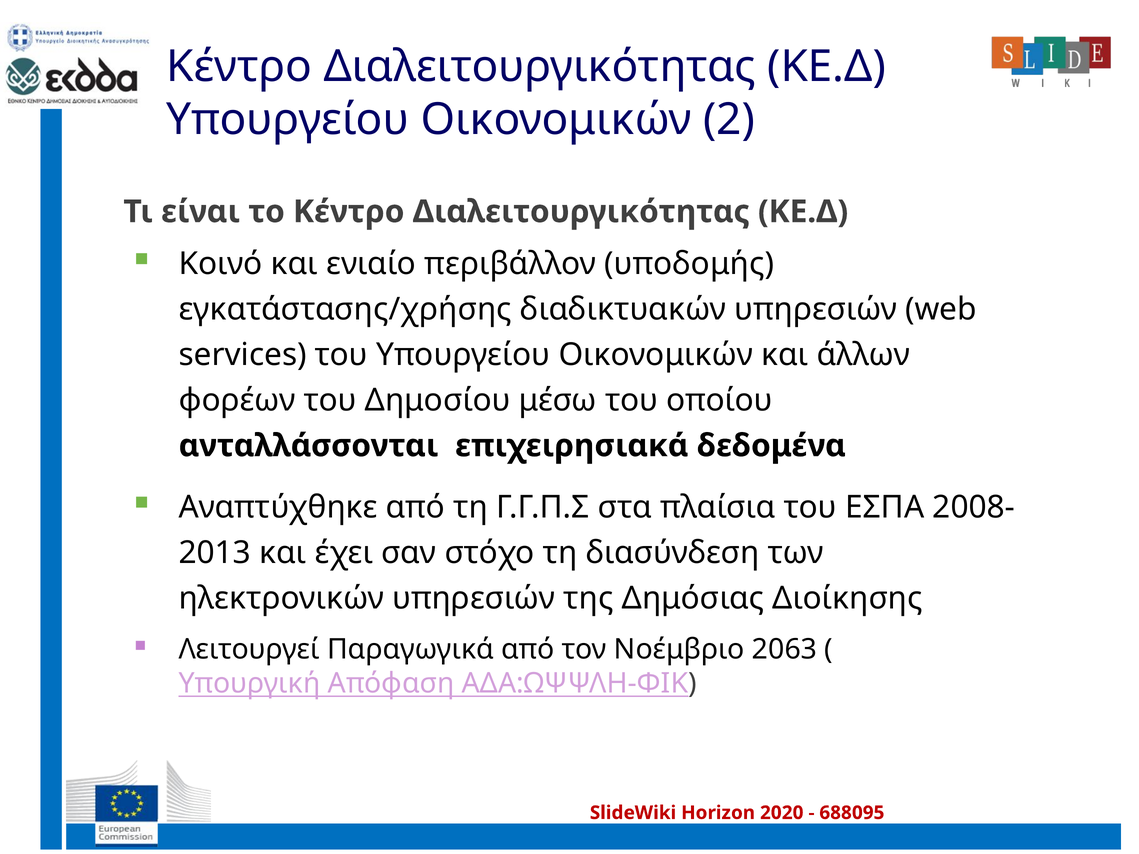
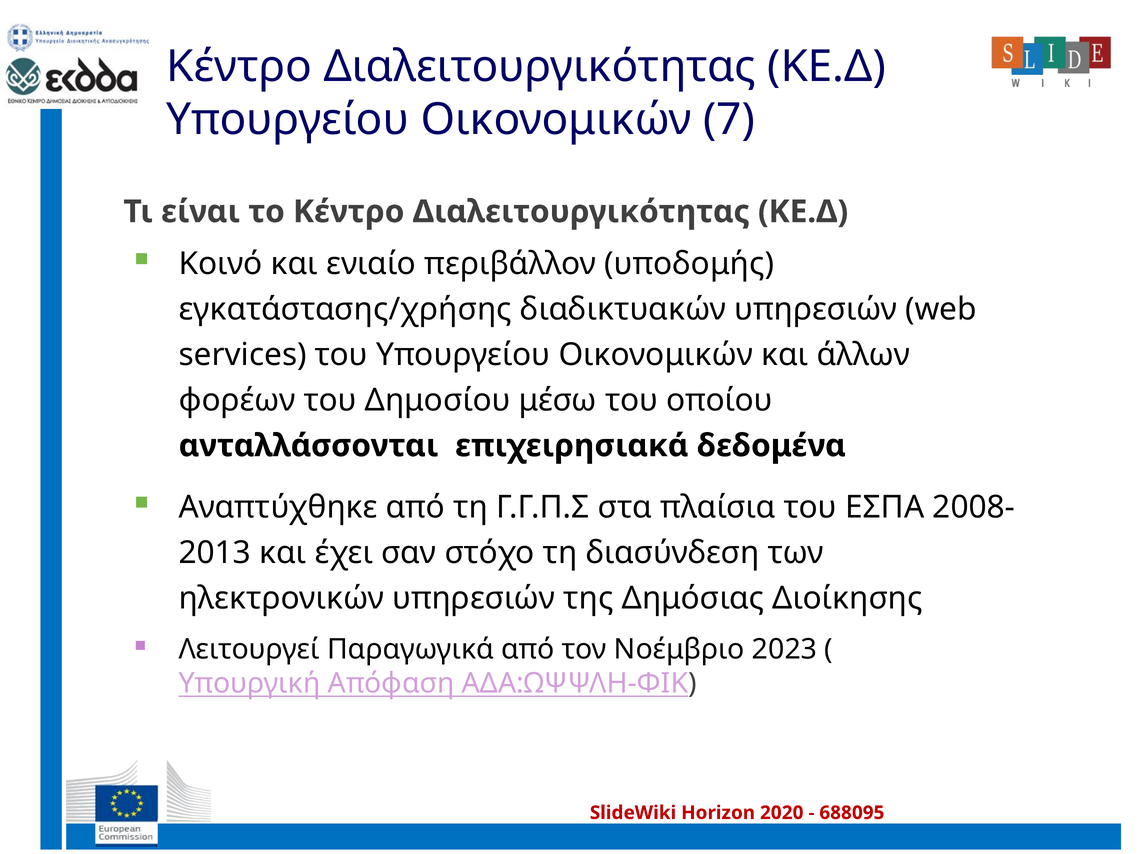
2: 2 -> 7 (729, 120)
2063: 2063 -> 2023 (785, 649)
